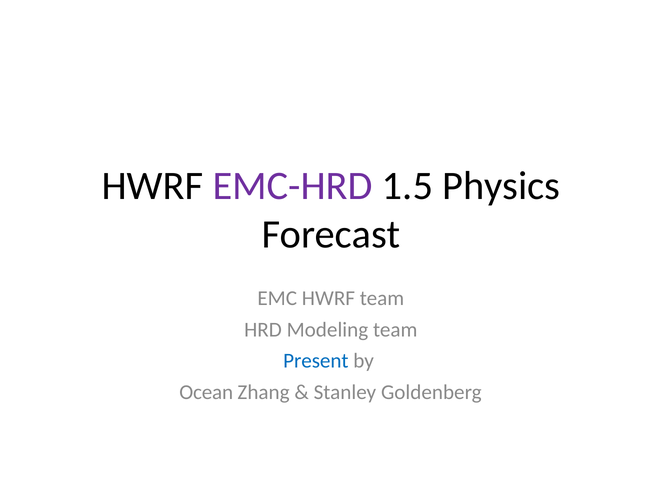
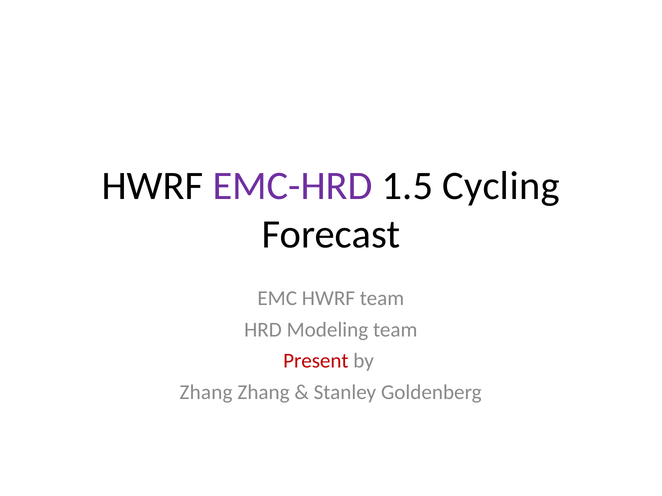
Physics: Physics -> Cycling (501, 186)
Present colour: blue -> red (316, 361)
Ocean: Ocean -> Zhang (206, 393)
